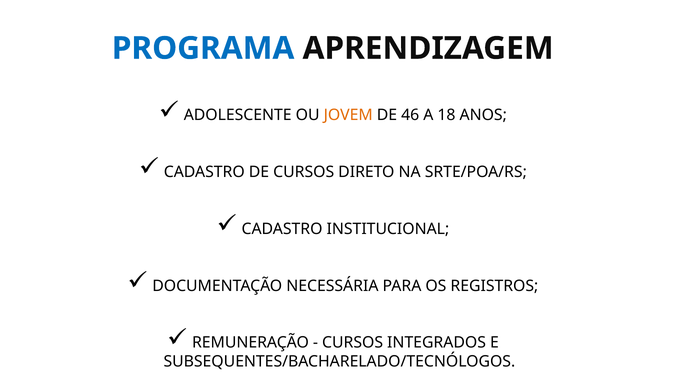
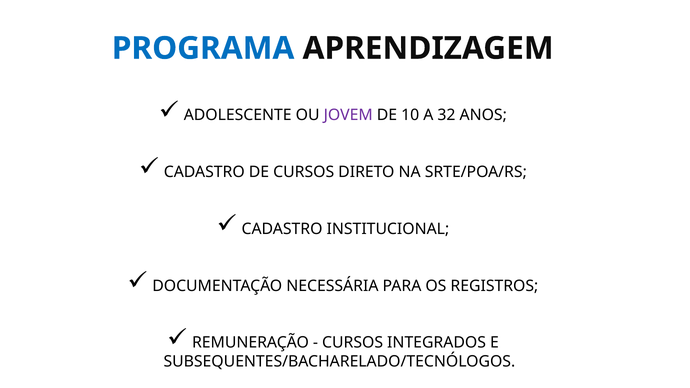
JOVEM colour: orange -> purple (348, 115)
46: 46 -> 10 (410, 115)
18: 18 -> 32 (446, 115)
